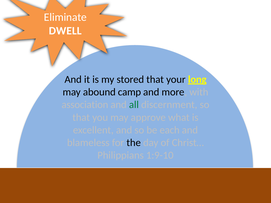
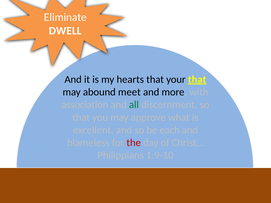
stored: stored -> hearts (130, 80)
your long: long -> that (197, 80)
camp: camp -> meet (129, 92)
the colour: black -> red (134, 143)
